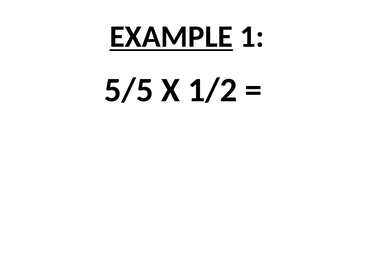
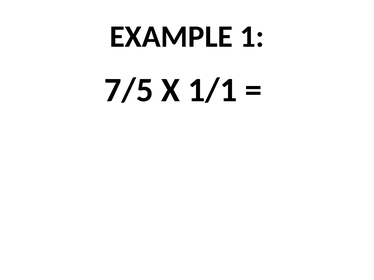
EXAMPLE underline: present -> none (171, 37)
5/5: 5/5 -> 7/5 (129, 90)
1/2: 1/2 -> 1/1 (212, 90)
